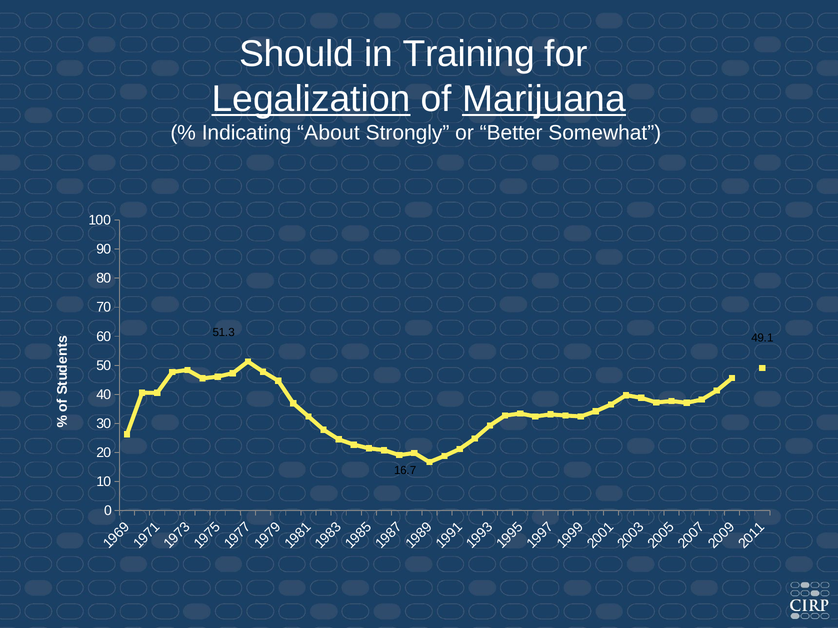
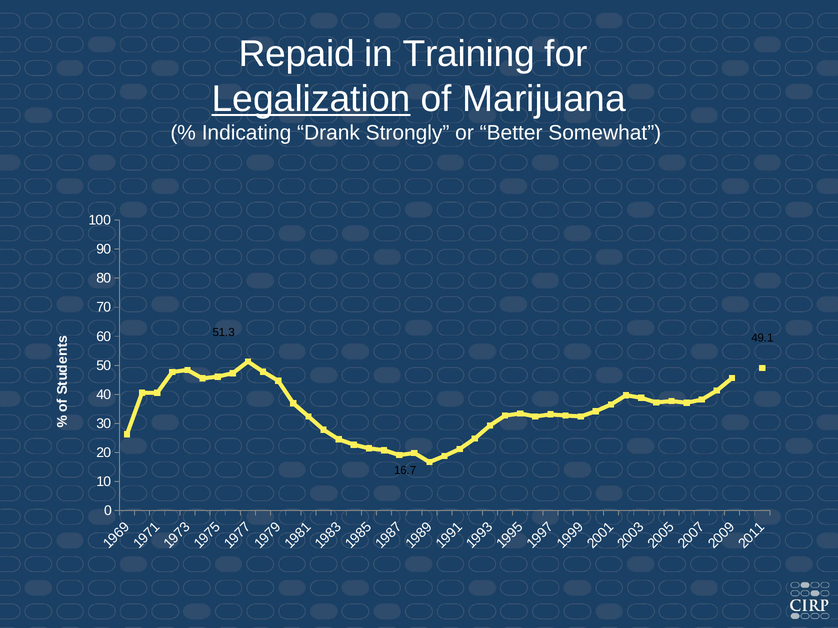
Should: Should -> Repaid (297, 54)
Marijuana underline: present -> none (544, 99)
About: About -> Drank (328, 133)
